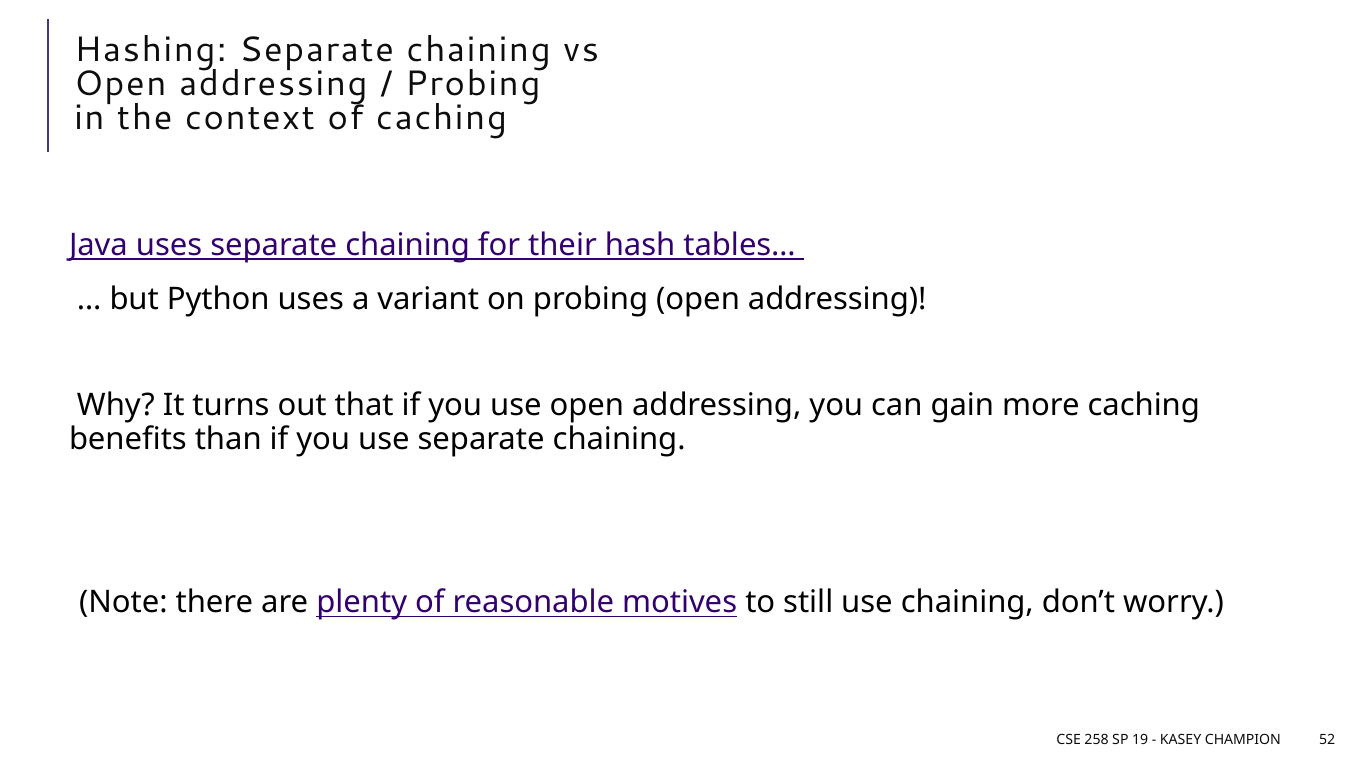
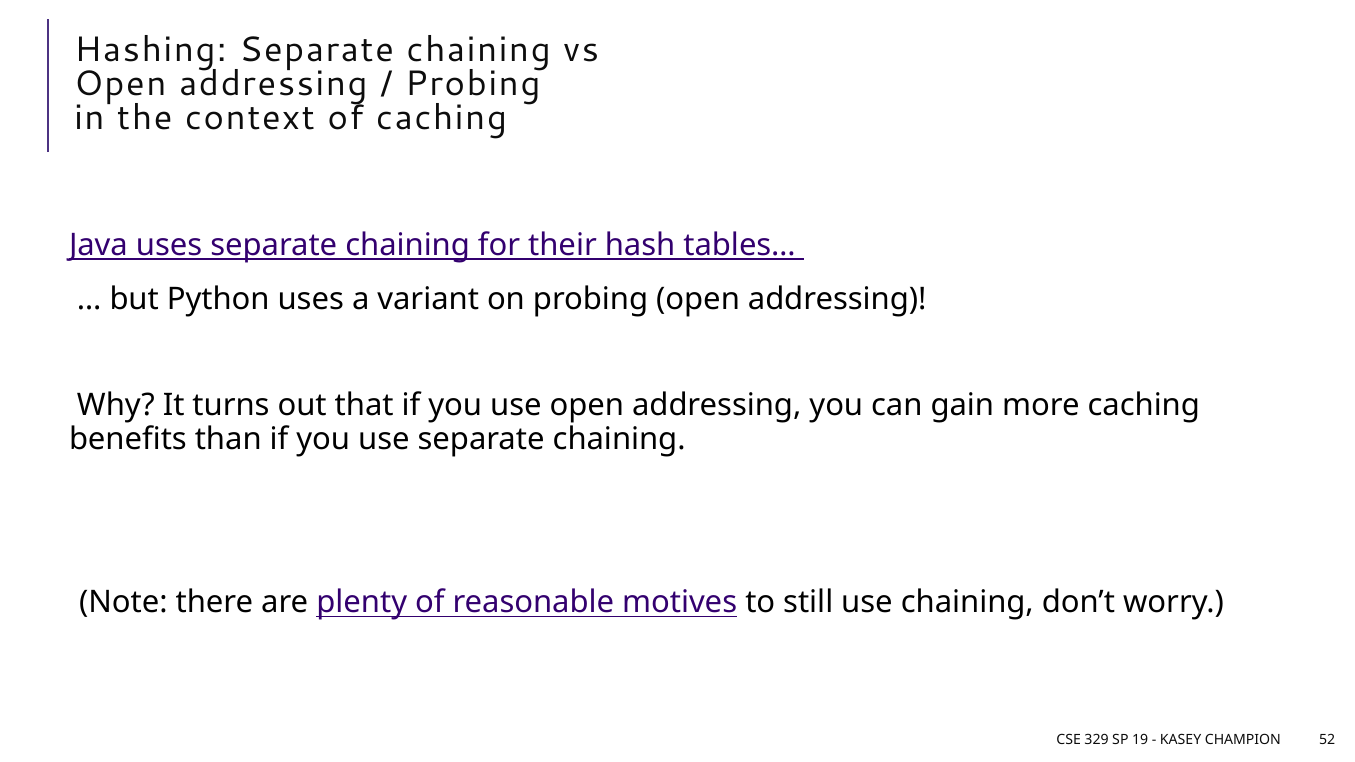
258: 258 -> 329 (1097, 740)
